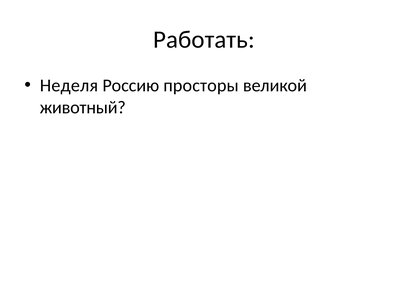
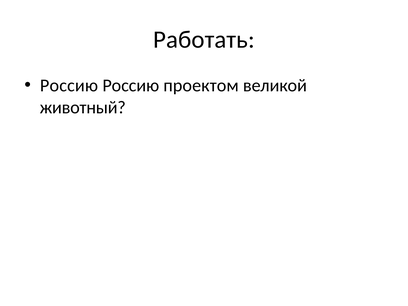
Неделя: Неделя -> Россию (69, 86)
просторы: просторы -> проектом (201, 86)
